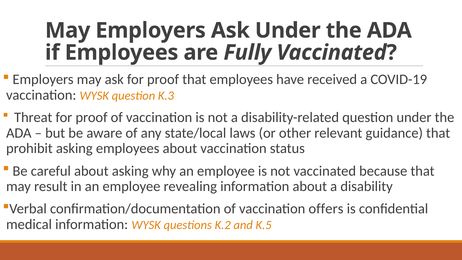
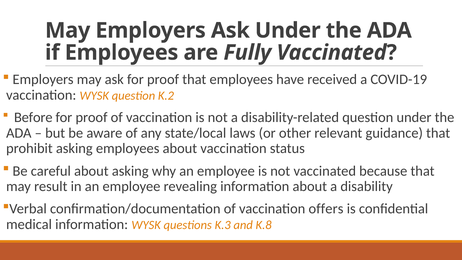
K.3: K.3 -> K.2 (166, 96)
Threat: Threat -> Before (33, 117)
K.2: K.2 -> K.3 (223, 225)
K.5: K.5 -> K.8 (264, 225)
